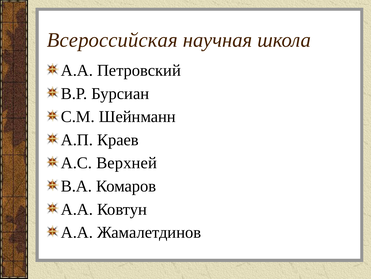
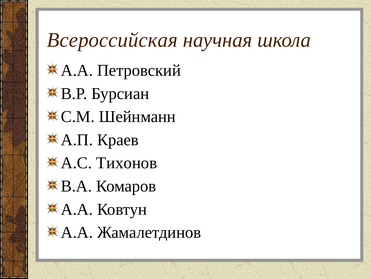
Верхней: Верхней -> Тихонов (127, 163)
